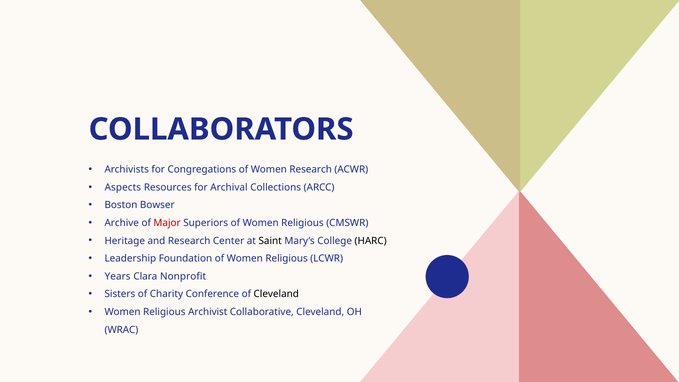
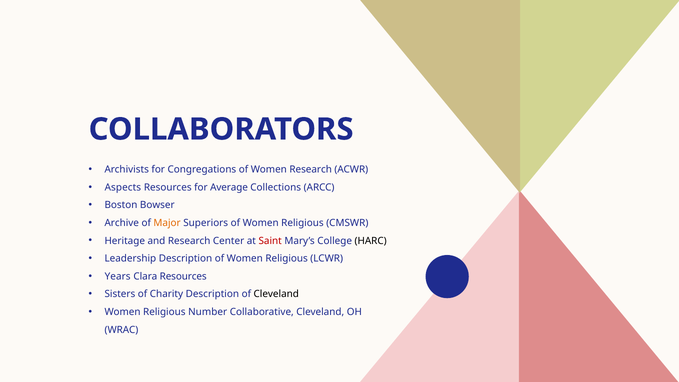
Archival: Archival -> Average (229, 187)
Major colour: red -> orange (167, 223)
Saint colour: black -> red (270, 241)
Leadership Foundation: Foundation -> Description (185, 259)
Clara Nonprofit: Nonprofit -> Resources (183, 276)
Charity Conference: Conference -> Description (212, 294)
Archivist: Archivist -> Number (208, 312)
